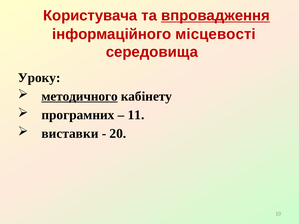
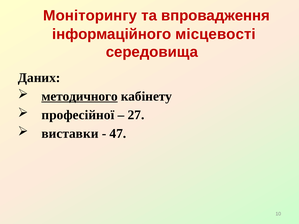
Користувача: Користувача -> Моніторингу (90, 16)
впровадження underline: present -> none (215, 16)
Уроку: Уроку -> Даних (39, 78)
програмних: програмних -> професійної (78, 115)
11: 11 -> 27 (136, 115)
20: 20 -> 47 (118, 134)
